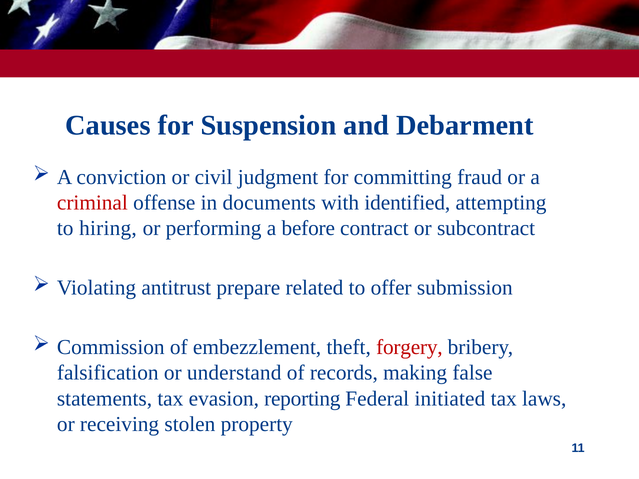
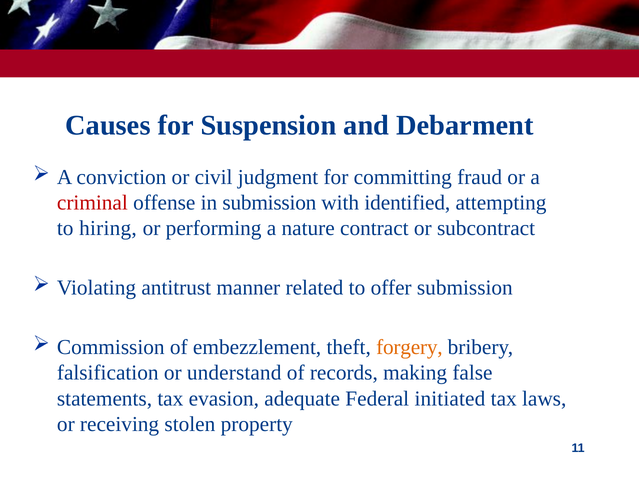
in documents: documents -> submission (269, 203)
before: before -> nature (308, 228)
prepare: prepare -> manner (248, 288)
forgery colour: red -> orange (409, 348)
reporting: reporting -> adequate (302, 399)
